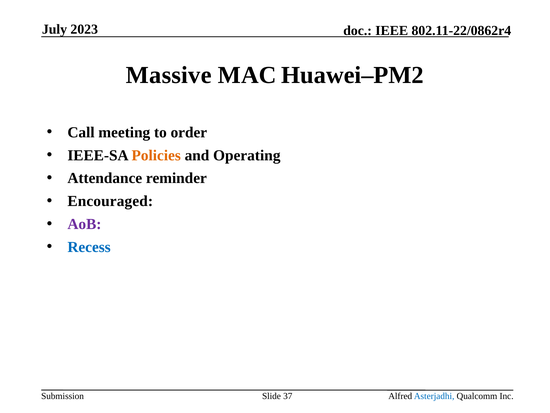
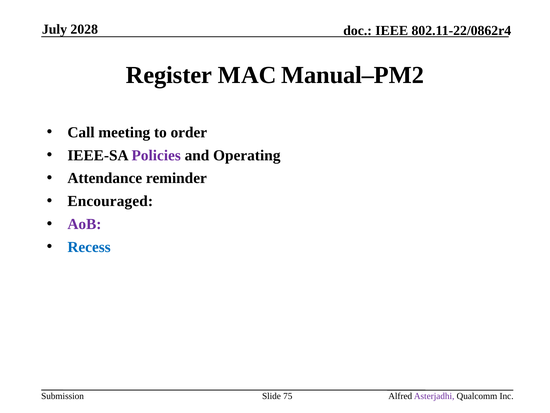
2023: 2023 -> 2028 (84, 29)
Massive: Massive -> Register (169, 75)
Huawei–PM2: Huawei–PM2 -> Manual–PM2 (353, 75)
Policies colour: orange -> purple (156, 155)
37: 37 -> 75 (288, 396)
Asterjadhi colour: blue -> purple (434, 396)
